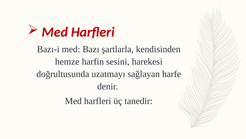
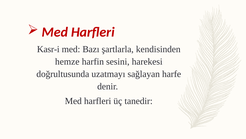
Bazı-i: Bazı-i -> Kasr-i (48, 49)
